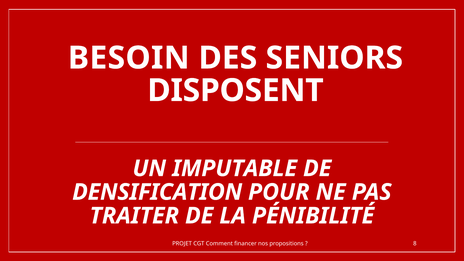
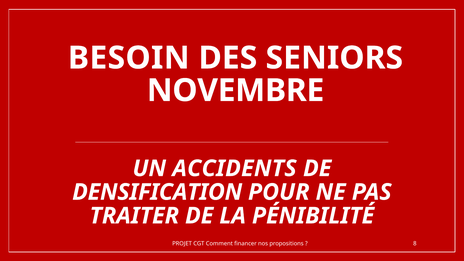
DISPOSENT: DISPOSENT -> NOVEMBRE (236, 91)
IMPUTABLE: IMPUTABLE -> ACCIDENTS (234, 168)
